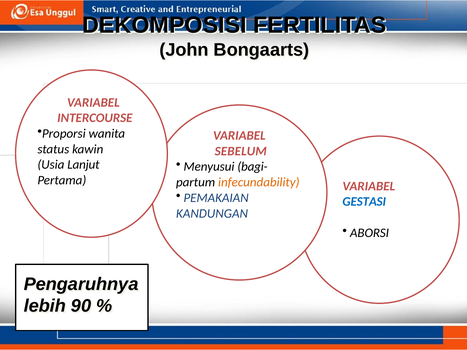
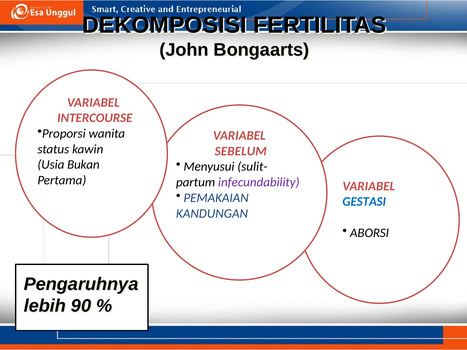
Lanjut: Lanjut -> Bukan (83, 165)
bagi-: bagi- -> sulit- (252, 167)
infecundability colour: orange -> purple (259, 182)
